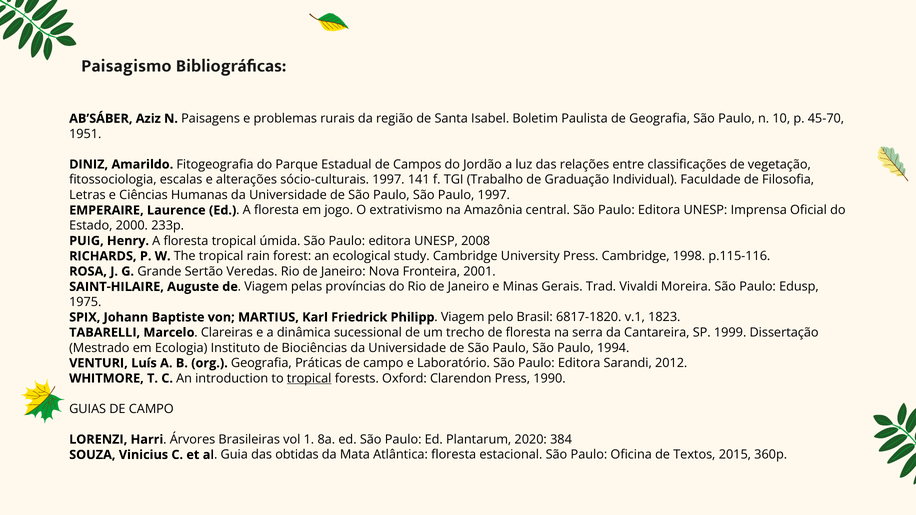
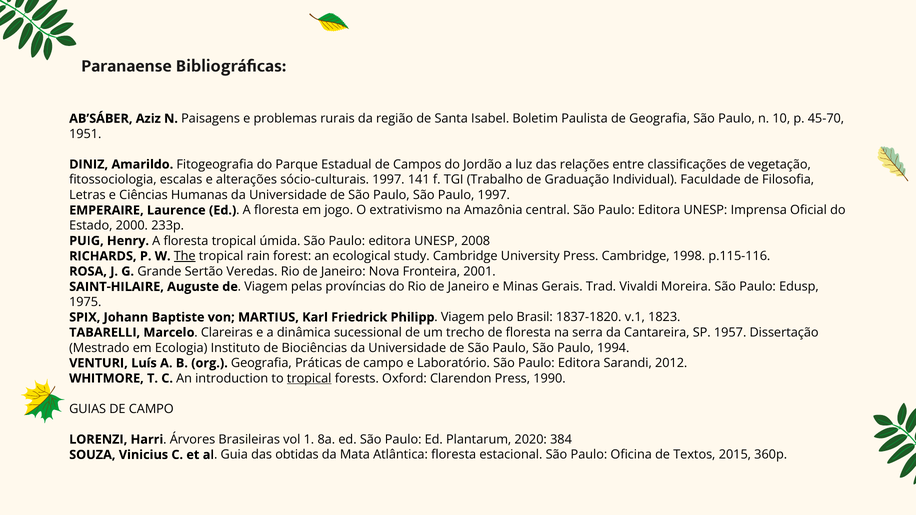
Paisagismo: Paisagismo -> Paranaense (127, 66)
The underline: none -> present (185, 256)
6817-1820: 6817-1820 -> 1837-1820 (589, 317)
1999: 1999 -> 1957 (730, 333)
